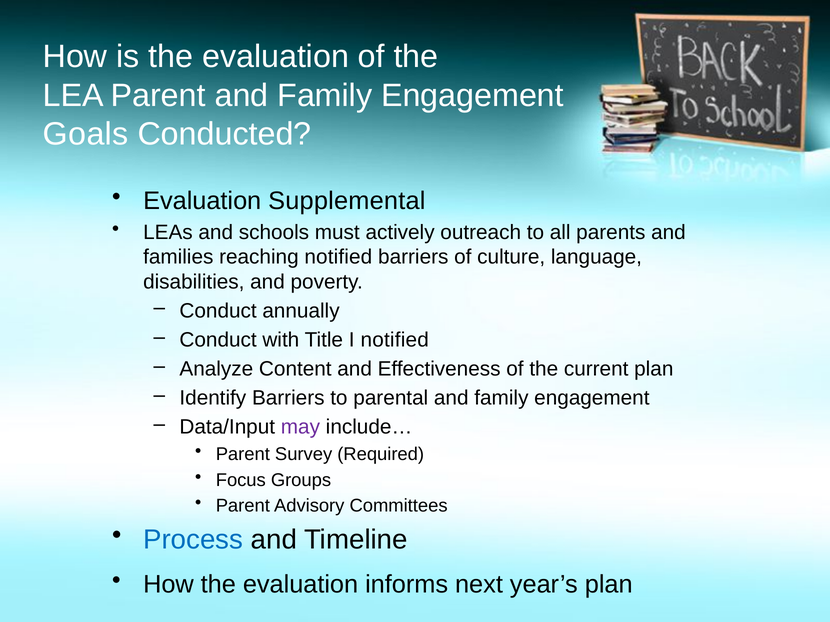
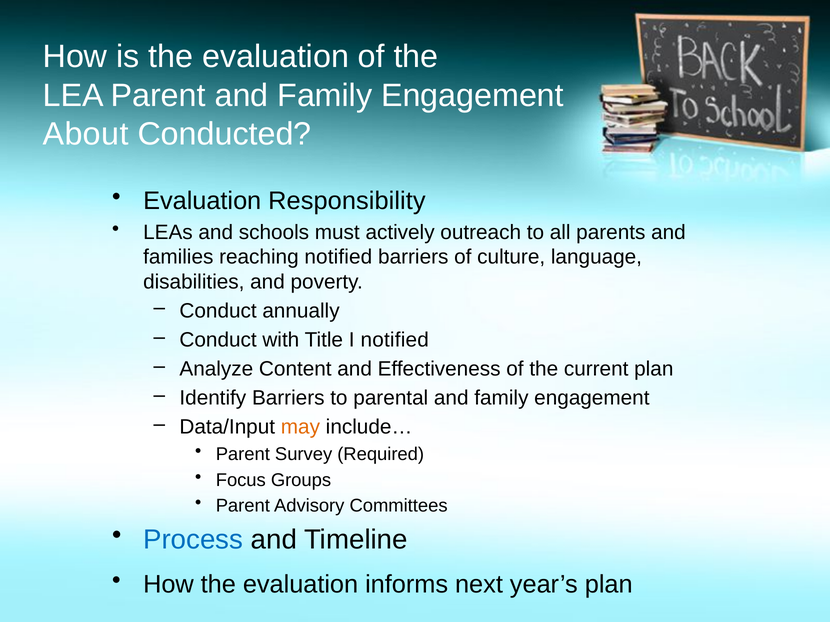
Goals: Goals -> About (86, 134)
Supplemental: Supplemental -> Responsibility (347, 201)
may colour: purple -> orange (300, 427)
